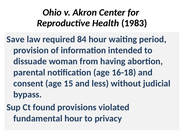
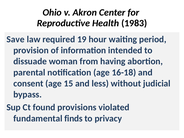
84: 84 -> 19 (82, 39)
fundamental hour: hour -> finds (73, 118)
